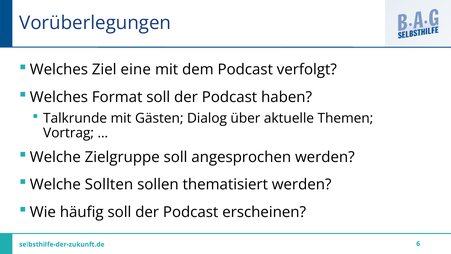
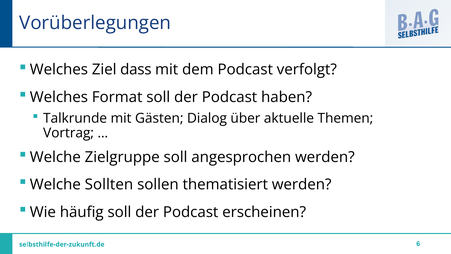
eine: eine -> dass (136, 70)
